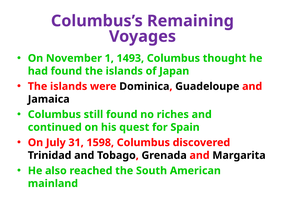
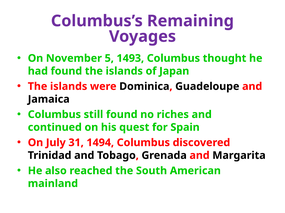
1: 1 -> 5 (109, 58)
1598: 1598 -> 1494 (100, 143)
